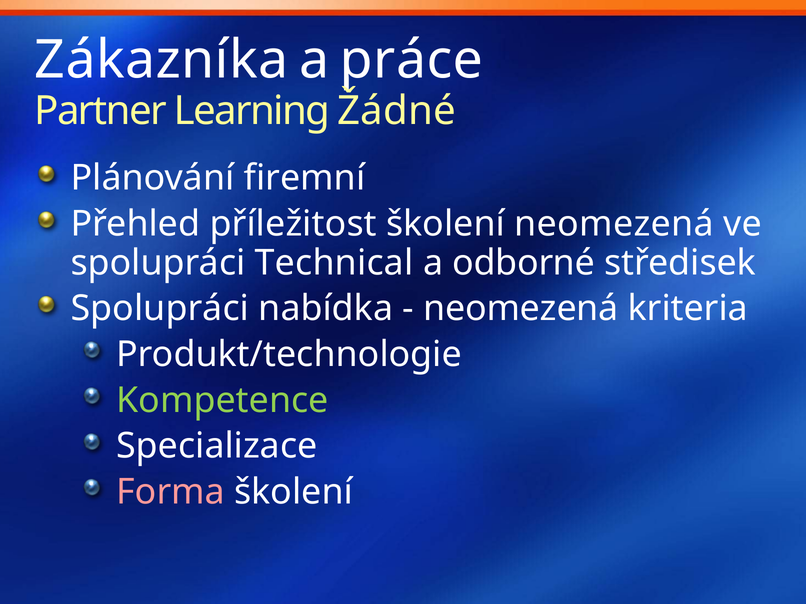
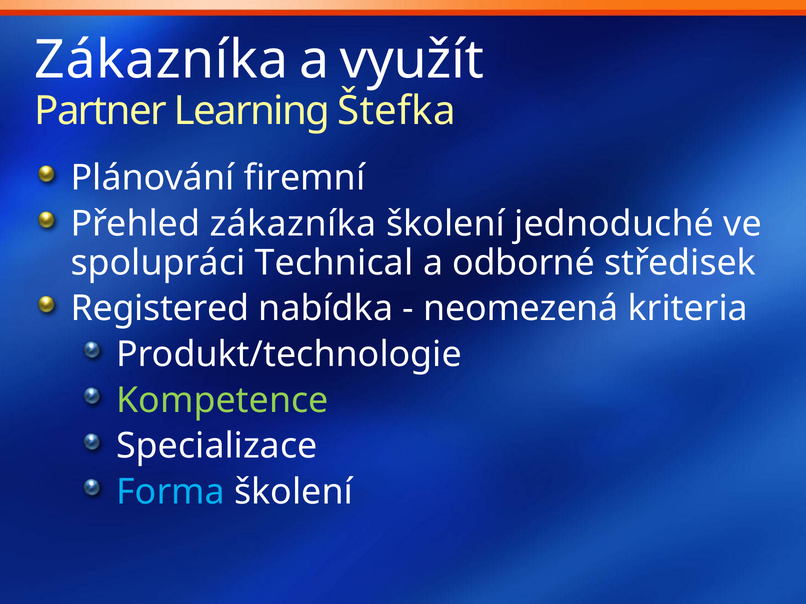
práce: práce -> využít (412, 60)
Žádné: Žádné -> Štefka (396, 111)
Přehled příležitost: příležitost -> zákazníka (293, 224)
školení neomezená: neomezená -> jednoduché (614, 224)
Spolupráci: Spolupráci -> Registered (160, 309)
Forma colour: pink -> light blue (171, 492)
